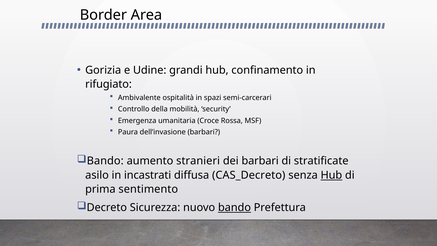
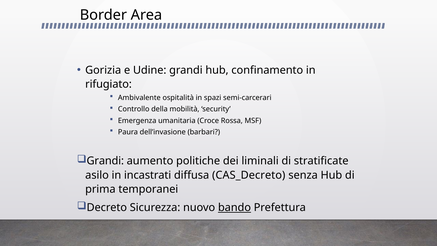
Bando: Bando -> Grandi (105, 161)
stranieri: stranieri -> politiche (198, 161)
dei barbari: barbari -> liminali (260, 161)
Hub underline: present -> none (331, 175)
sentimento: sentimento -> temporanei (148, 189)
